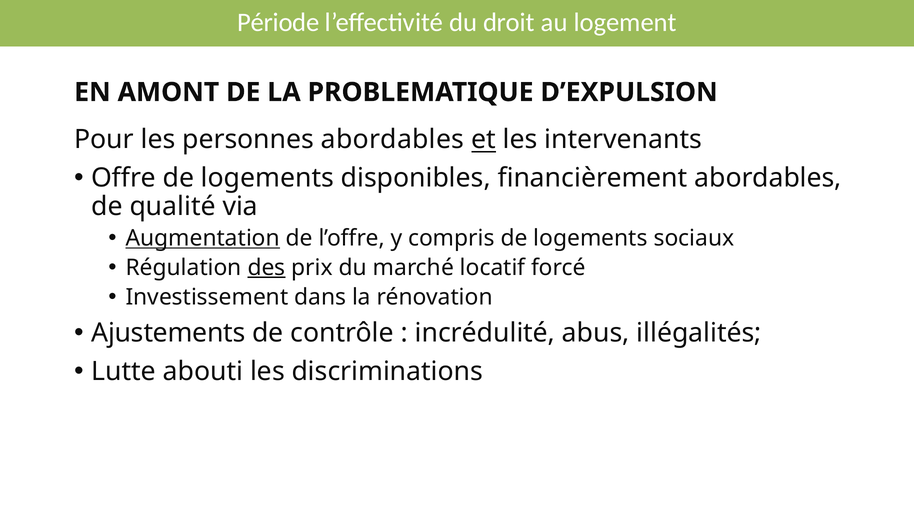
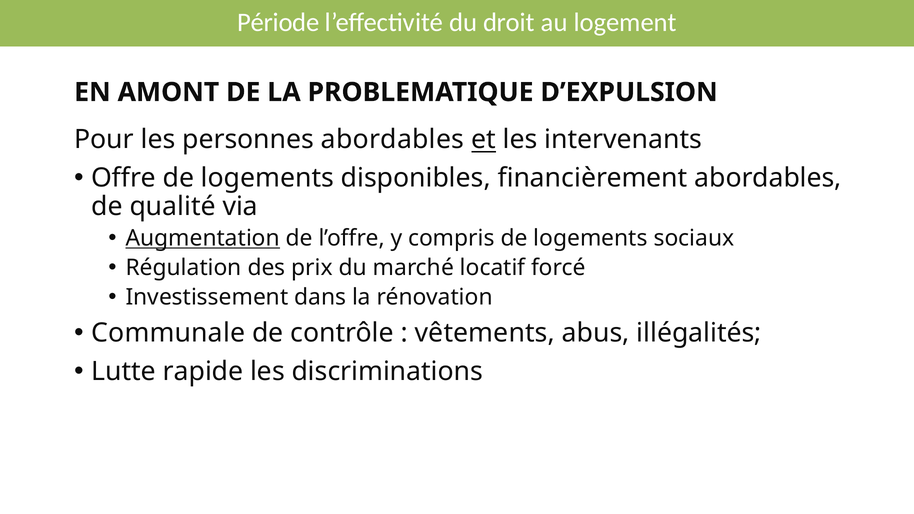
des underline: present -> none (266, 268)
Ajustements: Ajustements -> Communale (168, 333)
incrédulité: incrédulité -> vêtements (485, 333)
abouti: abouti -> rapide (203, 372)
